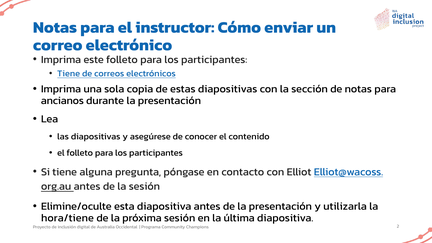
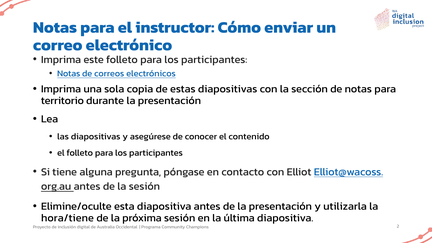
Tiene: Tiene -> Notas (69, 74)
ancianos: ancianos -> territorio (62, 101)
